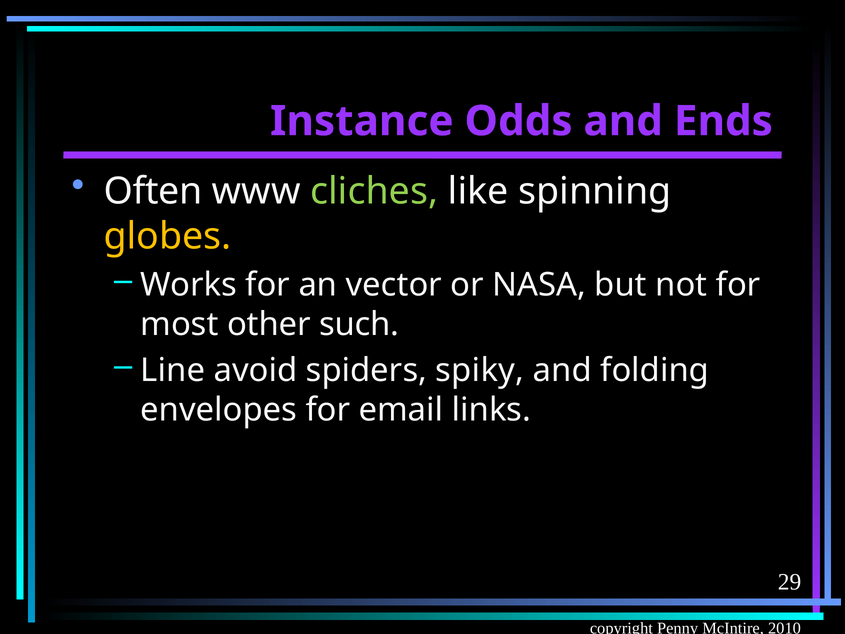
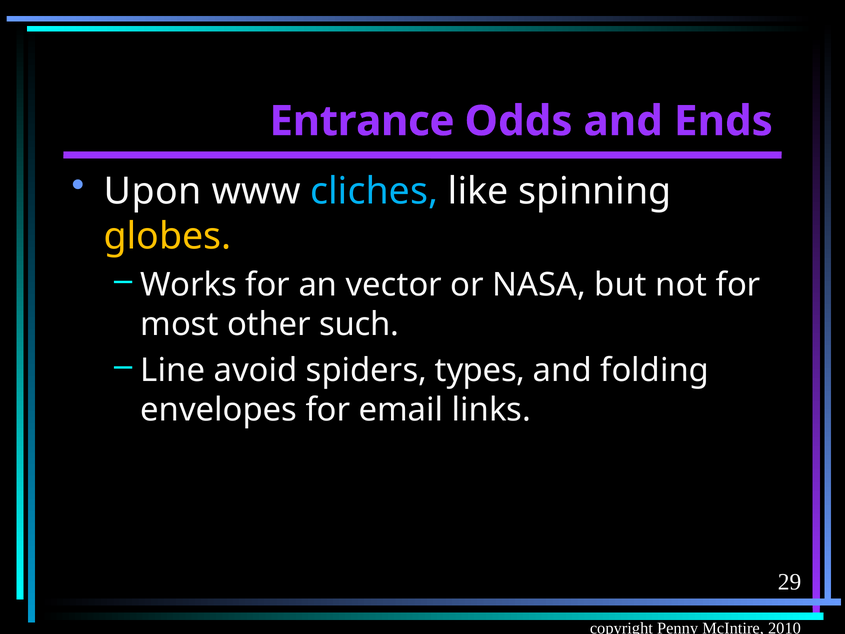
Instance: Instance -> Entrance (362, 121)
Often: Often -> Upon (153, 191)
cliches colour: light green -> light blue (374, 191)
spiky: spiky -> types (480, 370)
